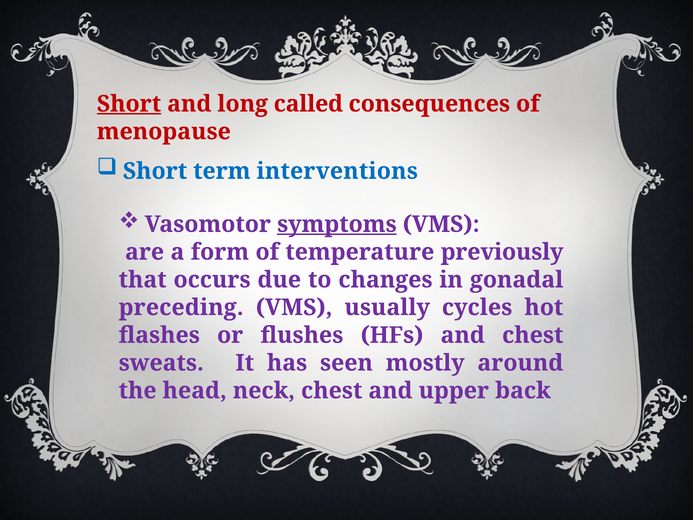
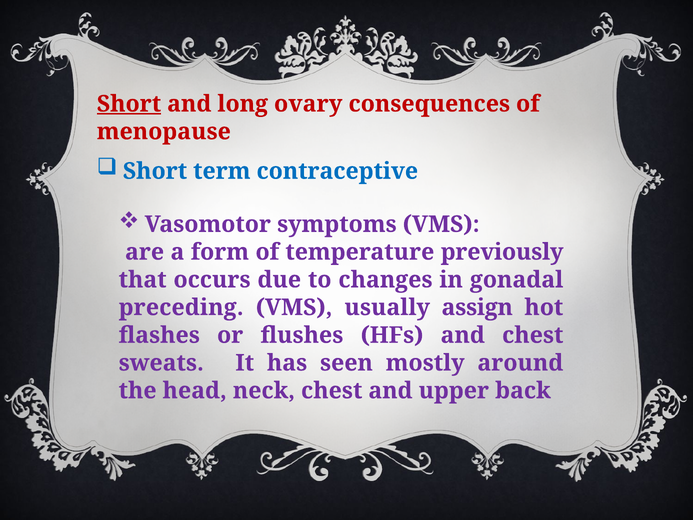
called: called -> ovary (308, 104)
interventions: interventions -> contraceptive (337, 171)
symptoms underline: present -> none (337, 224)
cycles: cycles -> assign (477, 307)
